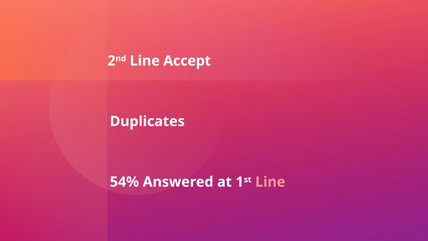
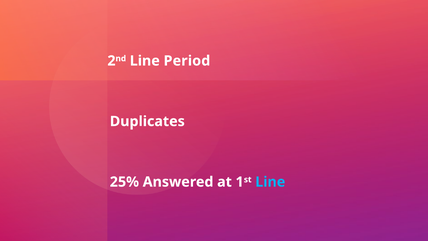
Accept: Accept -> Period (187, 61)
54%: 54% -> 25% (124, 182)
Line colour: pink -> light blue (270, 182)
